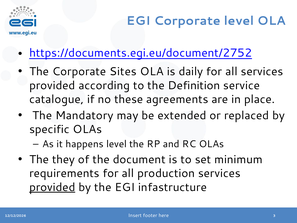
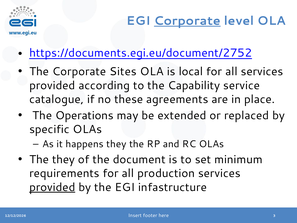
Corporate underline: none -> present (187, 21)
daily: daily -> local (191, 71)
Definition: Definition -> Capability (194, 85)
Mandatory: Mandatory -> Operations (84, 115)
happens level: level -> they (116, 144)
